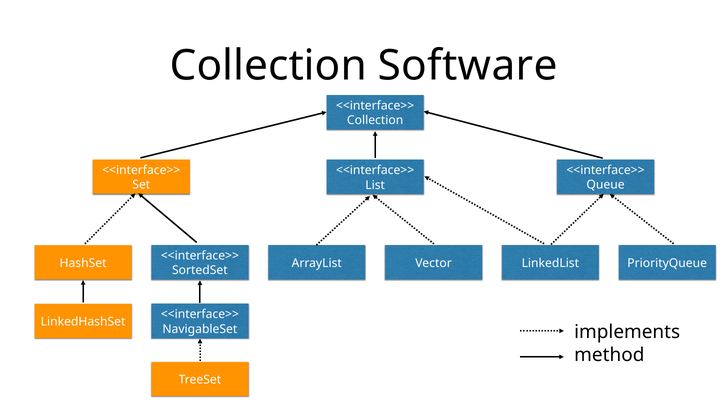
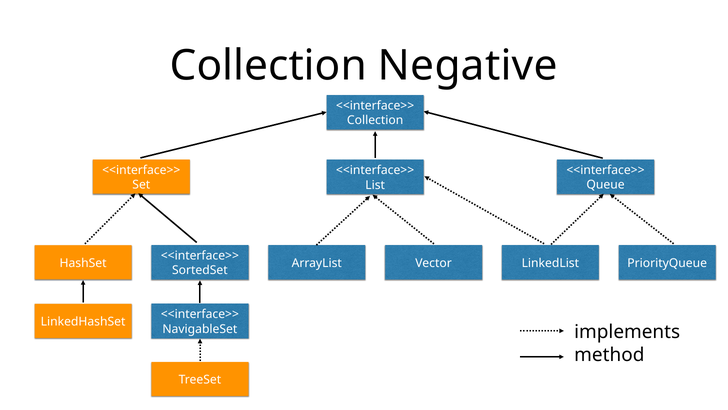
Software: Software -> Negative (468, 66)
